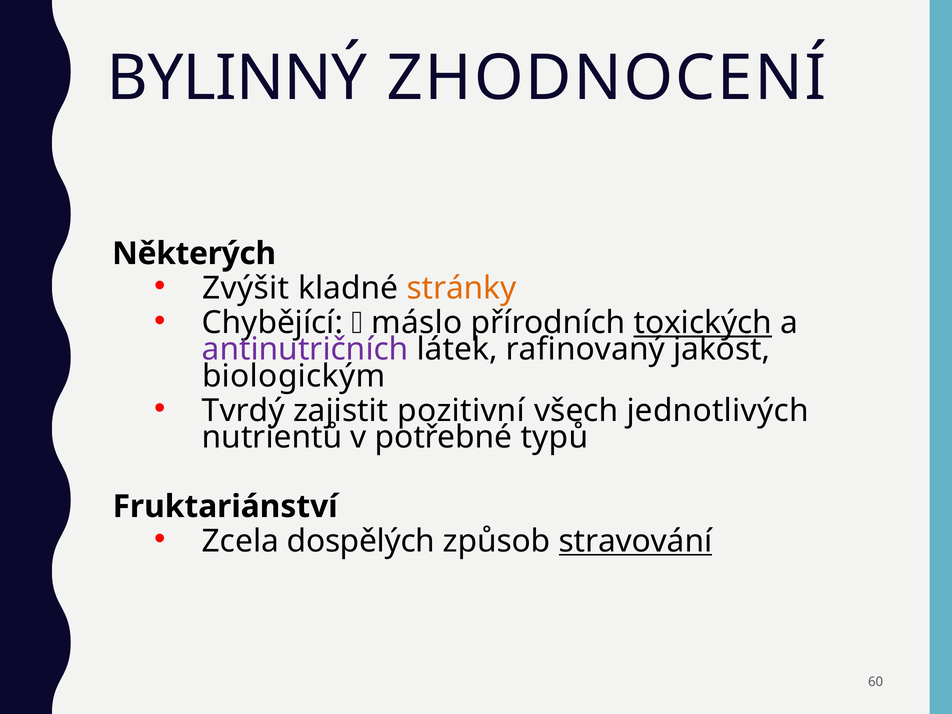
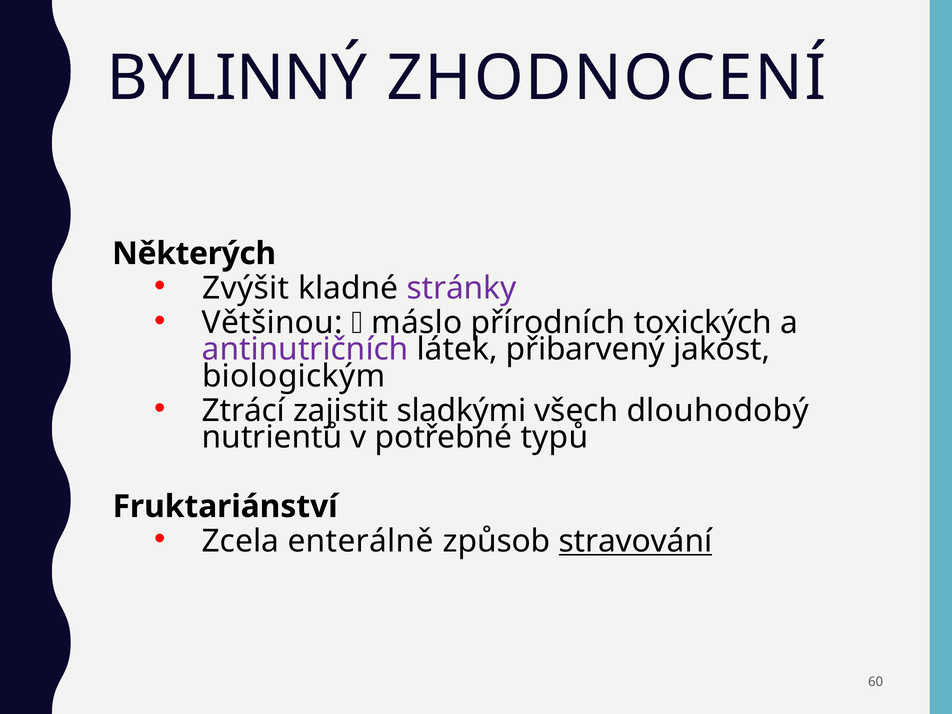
stránky colour: orange -> purple (461, 288)
Chybějící: Chybějící -> Většinou (272, 323)
toxických underline: present -> none (703, 323)
rafinovaný: rafinovaný -> přibarvený (585, 349)
Tvrdý: Tvrdý -> Ztrácí (243, 411)
pozitivní: pozitivní -> sladkými (461, 411)
jednotlivých: jednotlivých -> dlouhodobý (718, 411)
dospělých: dospělých -> enterálně (361, 541)
